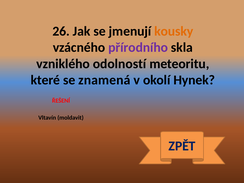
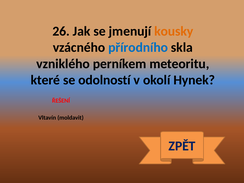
přírodního colour: purple -> blue (138, 48)
odolností: odolností -> perníkem (120, 64)
znamená: znamená -> odolností (104, 80)
